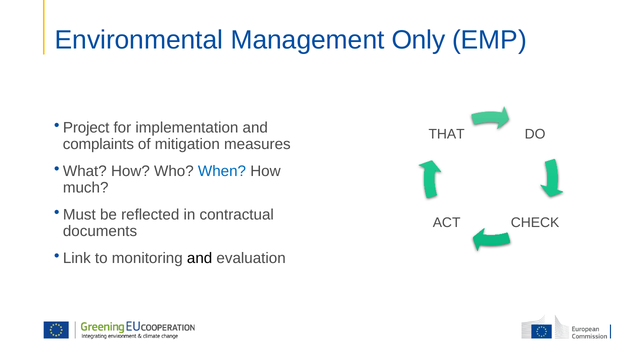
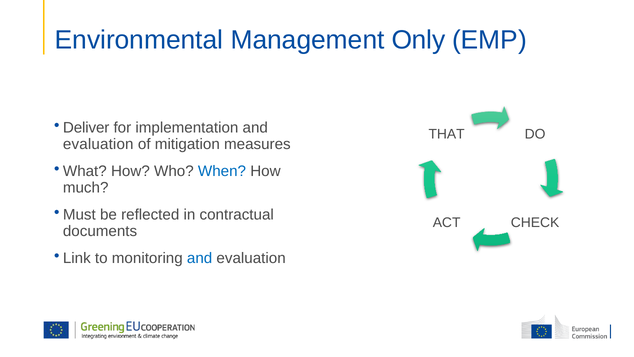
Project: Project -> Deliver (86, 128)
complaints: complaints -> evaluation (98, 144)
and colour: black -> blue (200, 258)
